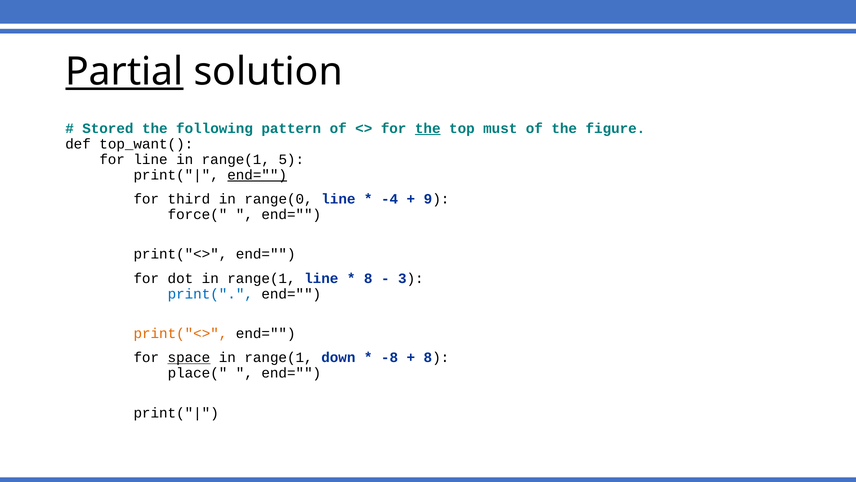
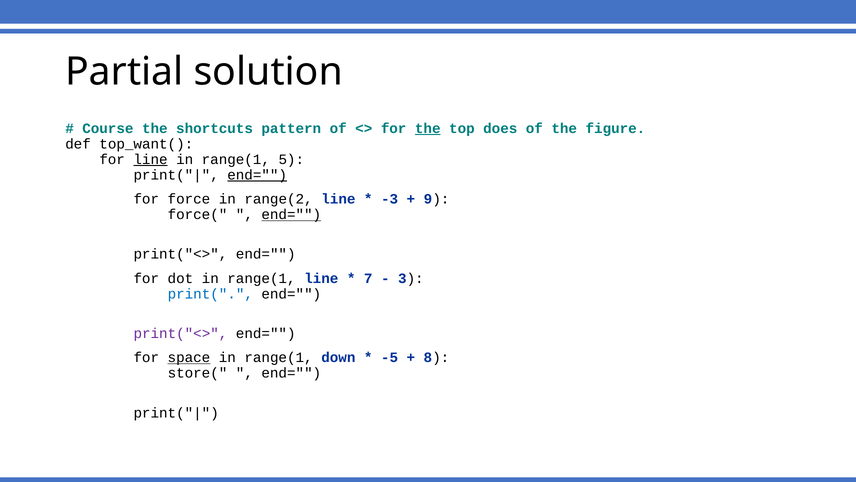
Partial underline: present -> none (124, 72)
Stored: Stored -> Course (108, 128)
following: following -> shortcuts (215, 128)
must: must -> does (500, 128)
line underline: none -> present (151, 159)
third: third -> force (189, 199)
range(0: range(0 -> range(2 (279, 199)
-4: -4 -> -3 (390, 199)
end= underline: none -> present (291, 214)
8: 8 -> 7 (368, 278)
print("<> colour: orange -> purple (180, 333)
-8: -8 -> -5 (390, 357)
place(: place( -> store( (197, 373)
